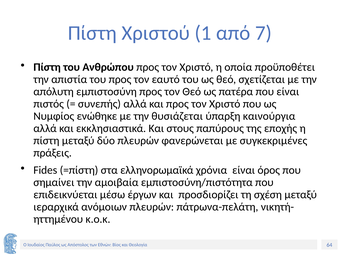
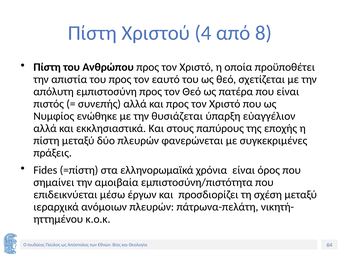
1: 1 -> 4 (203, 33)
7: 7 -> 8 (263, 33)
καινούργια: καινούργια -> εὐαγγέλιον (269, 116)
